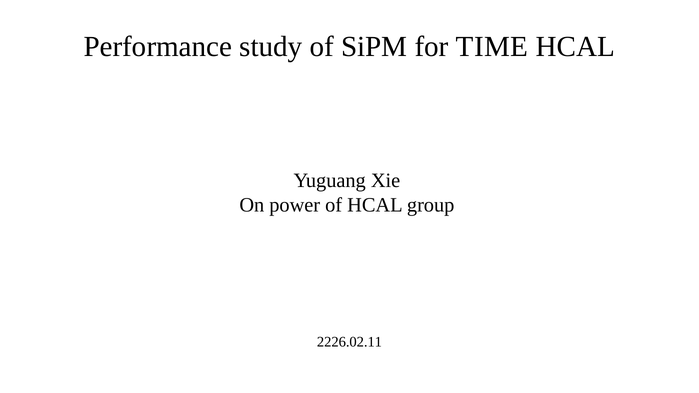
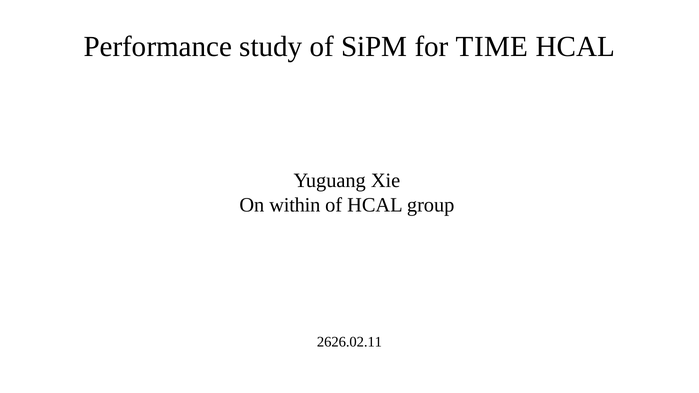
power: power -> within (295, 205)
2226.02.11: 2226.02.11 -> 2626.02.11 (349, 342)
